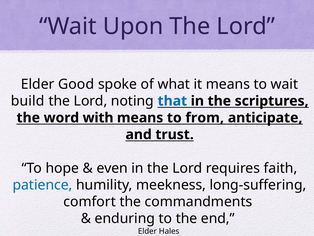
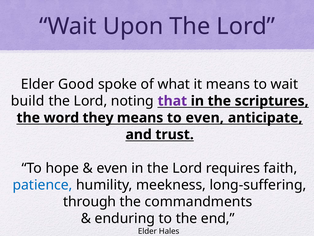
that colour: blue -> purple (172, 101)
with: with -> they (98, 118)
to from: from -> even (205, 118)
comfort: comfort -> through (90, 201)
